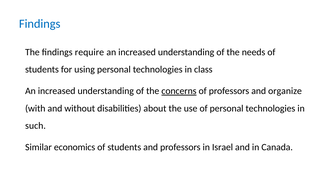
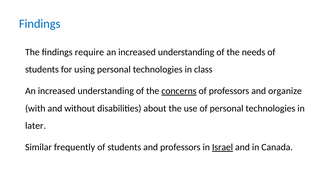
such: such -> later (36, 125)
economics: economics -> frequently (75, 147)
Israel underline: none -> present (223, 147)
